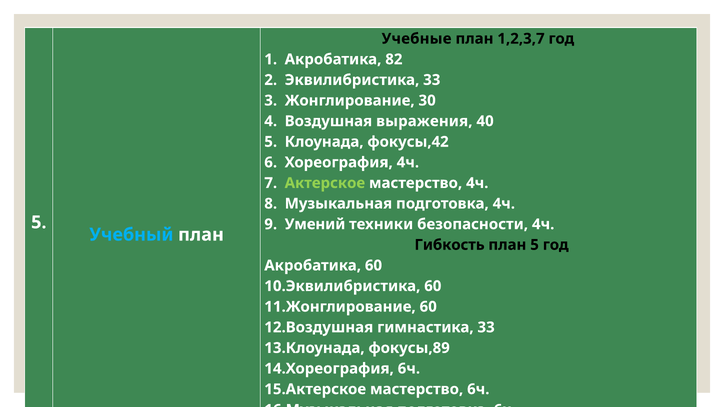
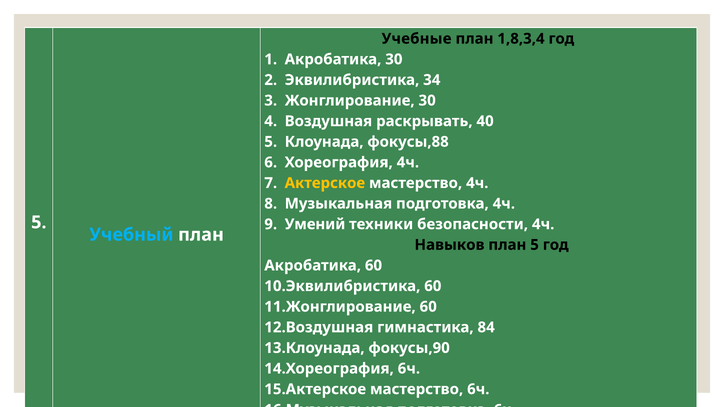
1,2,3,7: 1,2,3,7 -> 1,8,3,4 (521, 39)
Акробатика 82: 82 -> 30 (394, 59)
Эквилибристика 33: 33 -> 34 (432, 80)
выражения: выражения -> раскрывать (424, 121)
фокусы,42: фокусы,42 -> фокусы,88 (408, 142)
Актерское colour: light green -> yellow (325, 183)
Гибкость: Гибкость -> Навыков (449, 245)
гимнастика 33: 33 -> 84 (486, 328)
фокусы,89: фокусы,89 -> фокусы,90 (409, 348)
